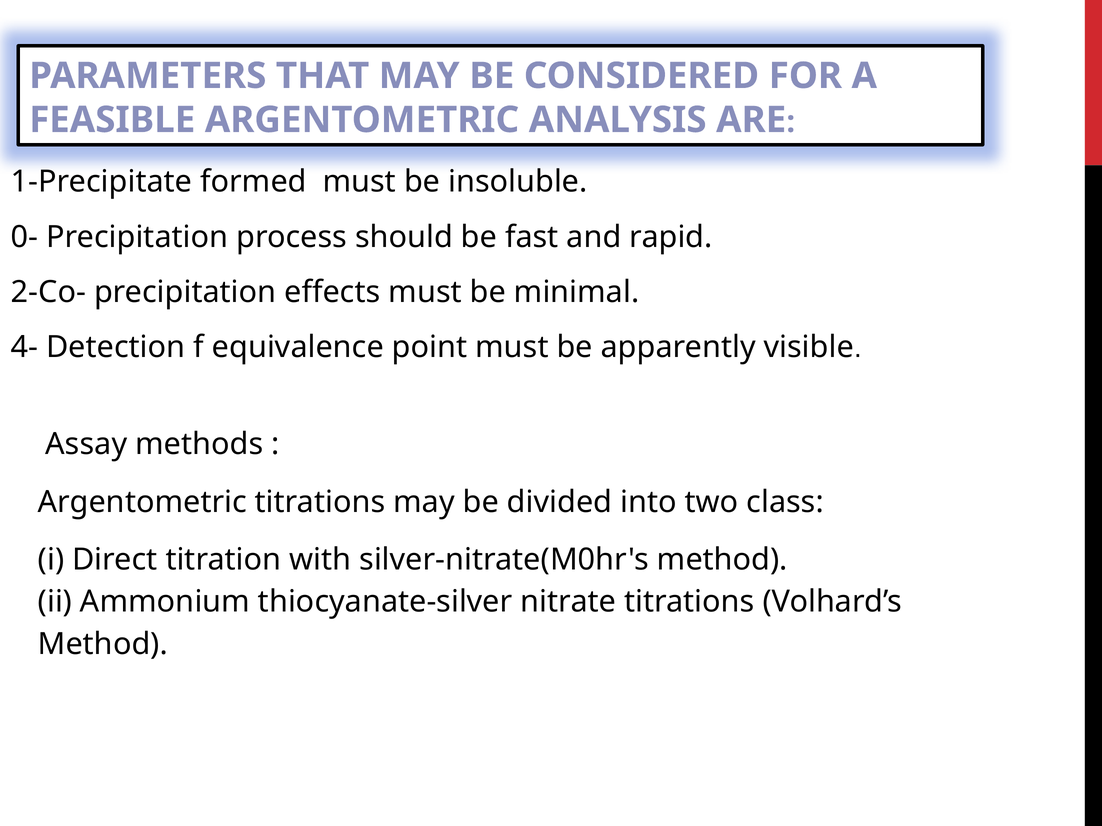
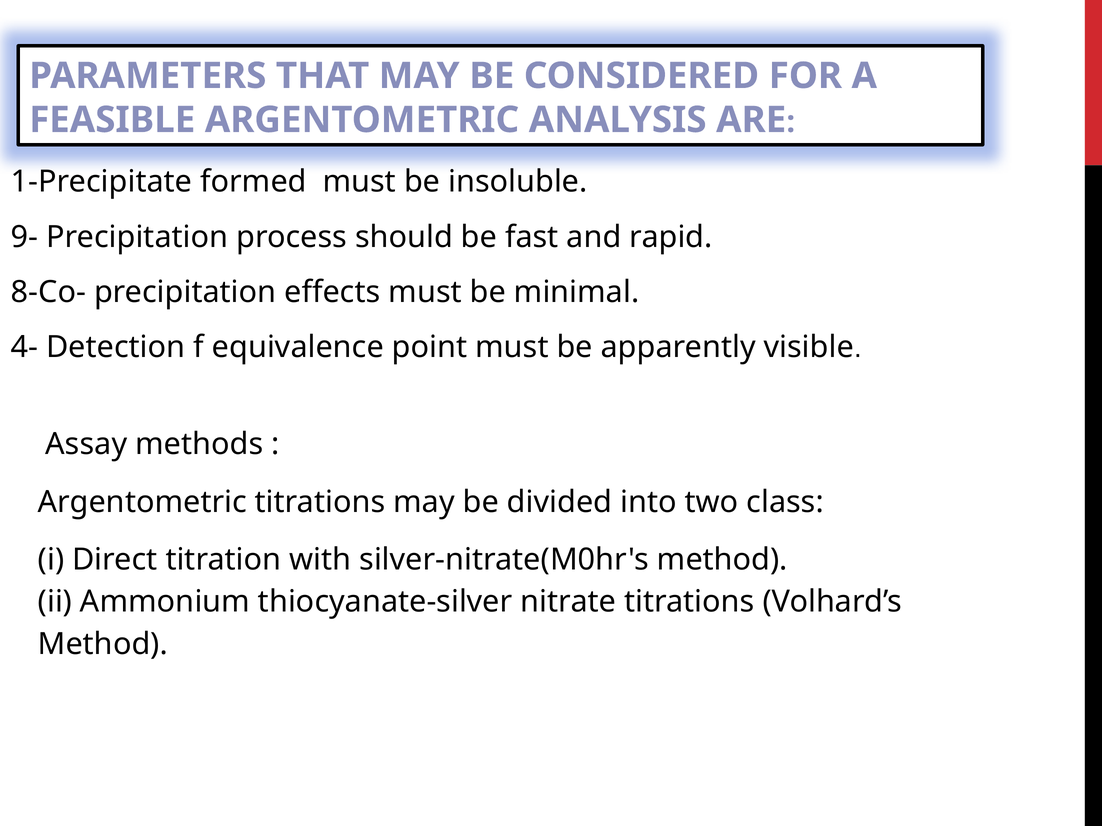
0-: 0- -> 9- (25, 237)
2-Co-: 2-Co- -> 8-Co- (48, 292)
